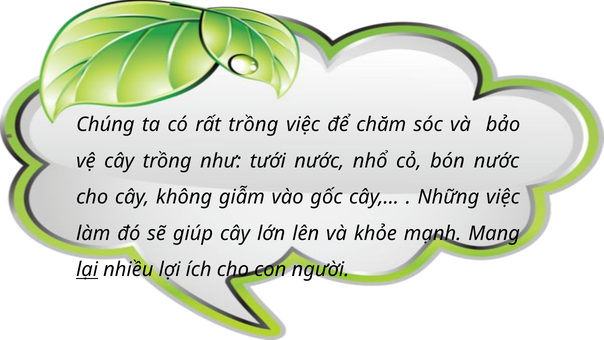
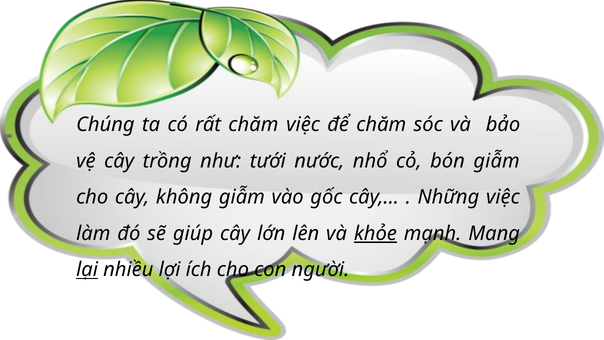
rất trồng: trồng -> chăm (253, 125)
bón nước: nước -> giẫm (497, 161)
khỏe underline: none -> present (375, 233)
